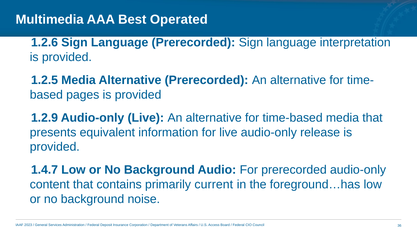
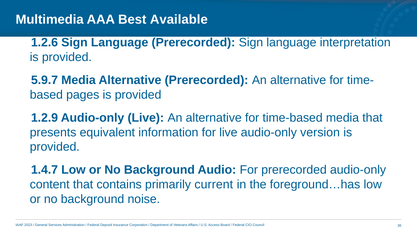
Operated: Operated -> Available (179, 19)
1.2.5: 1.2.5 -> 5.9.7 (45, 80)
release: release -> version (320, 132)
